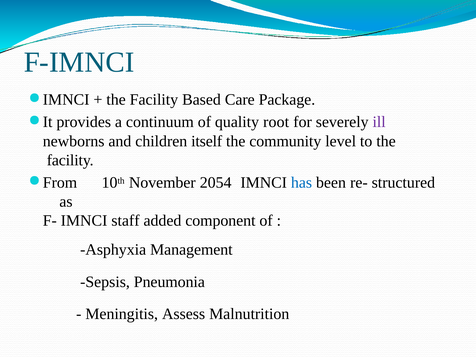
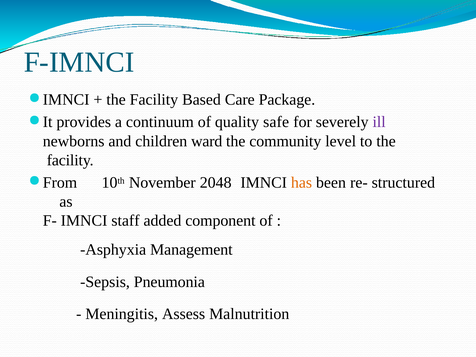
root: root -> safe (276, 122)
itself: itself -> ward (207, 141)
2054: 2054 -> 2048 (216, 182)
has colour: blue -> orange (301, 182)
